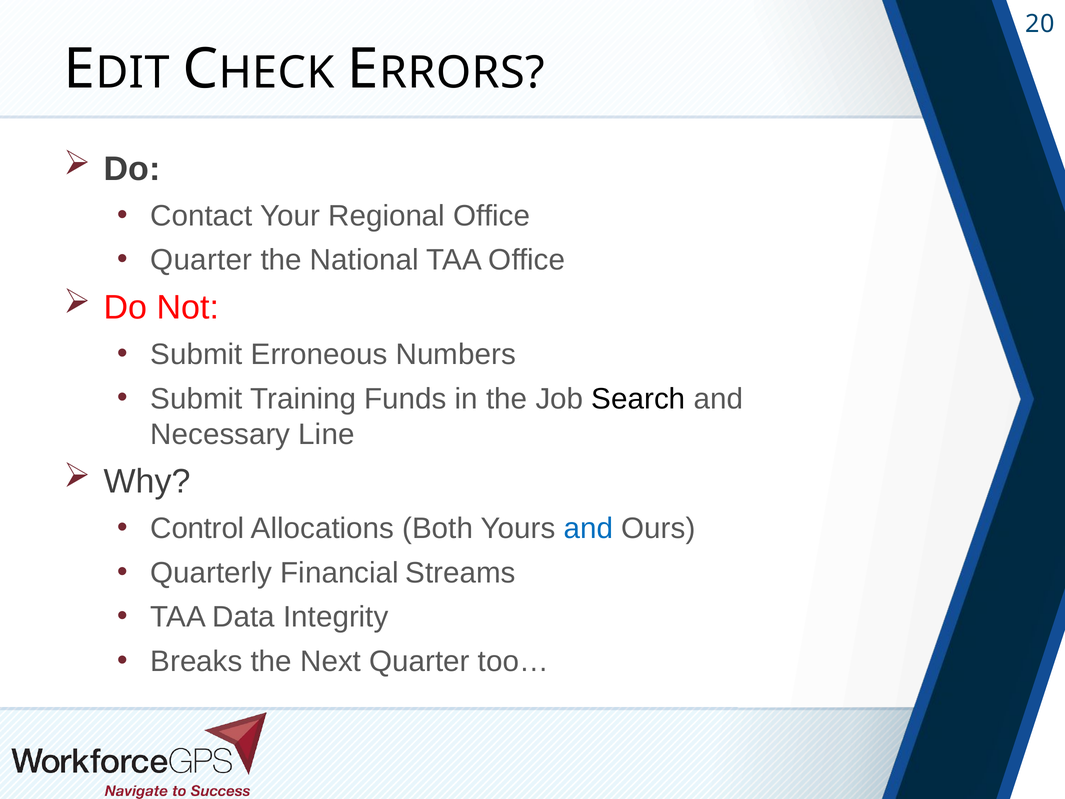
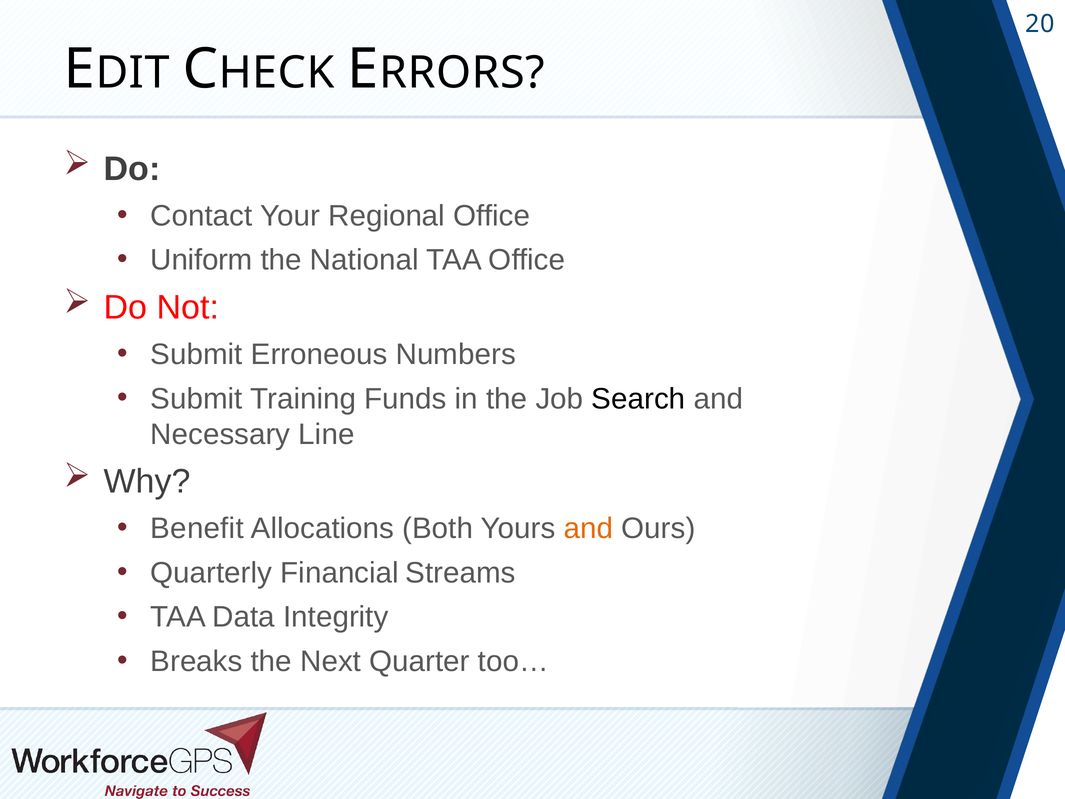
Quarter: Quarter -> Uniform (202, 260)
Control: Control -> Benefit (197, 528)
and colour: blue -> orange (588, 528)
